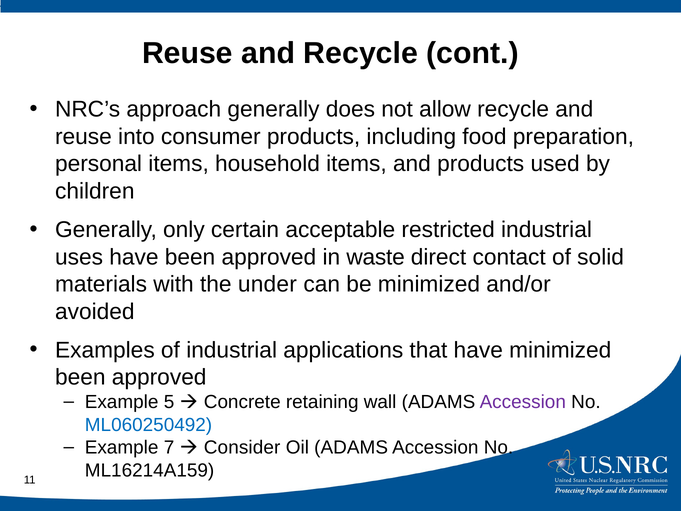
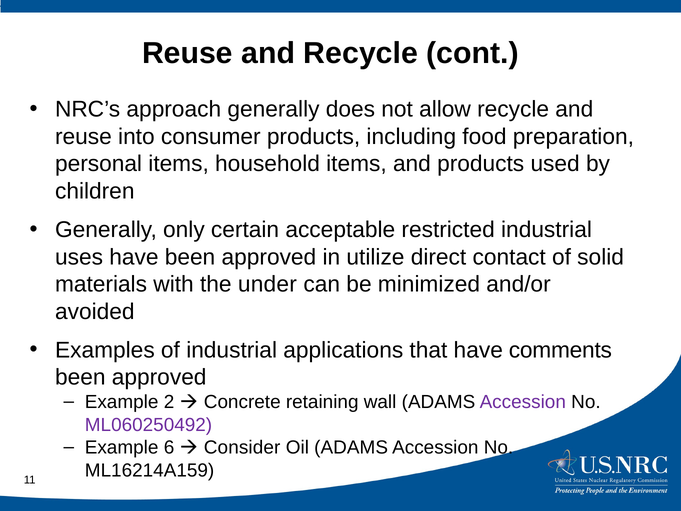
waste: waste -> utilize (375, 257)
have minimized: minimized -> comments (560, 350)
5: 5 -> 2 (169, 402)
ML060250492 colour: blue -> purple (148, 425)
7: 7 -> 6 (169, 447)
